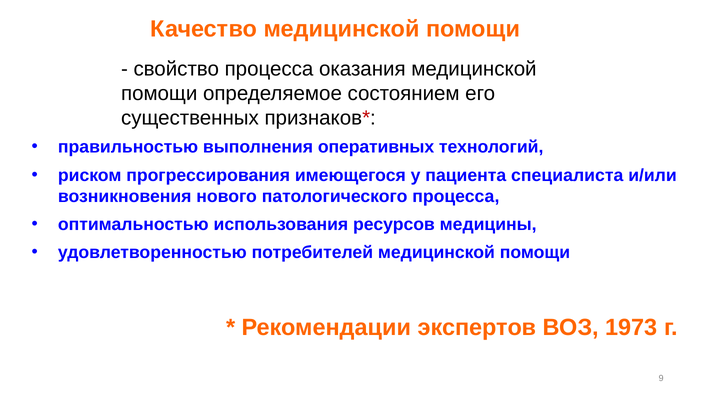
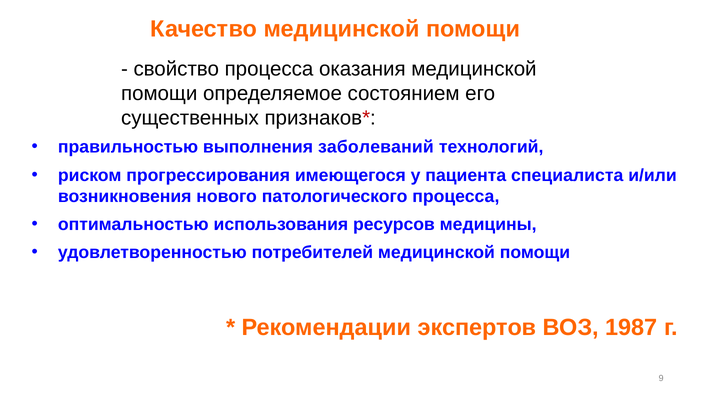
оперативных: оперативных -> заболеваний (376, 147)
1973: 1973 -> 1987 (631, 328)
